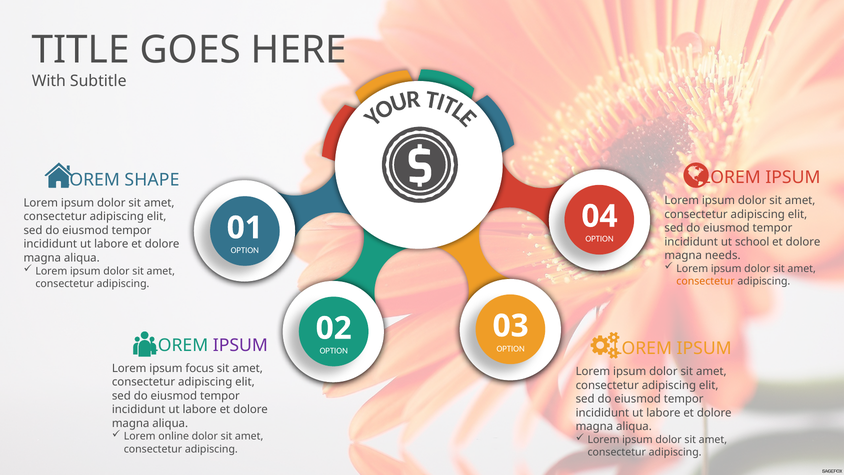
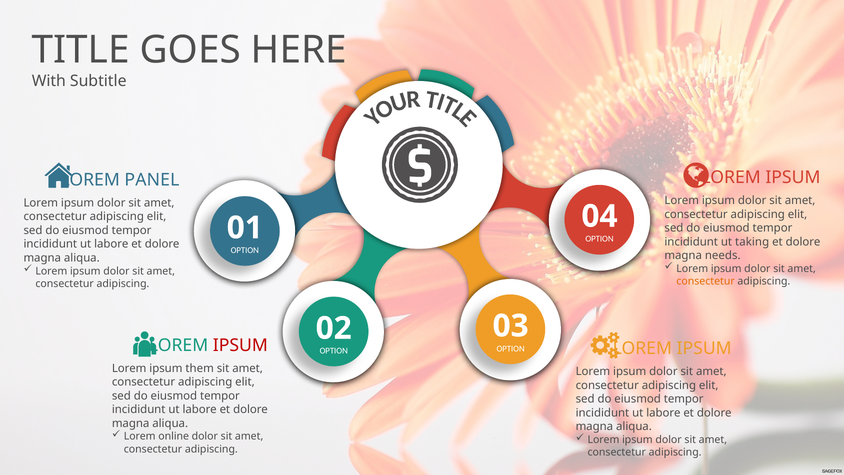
SHAPE: SHAPE -> PANEL (152, 180)
school: school -> taking (752, 242)
IPSUM colour: purple -> red (240, 345)
focus: focus -> them (200, 368)
